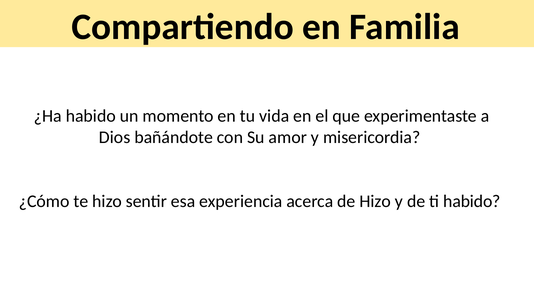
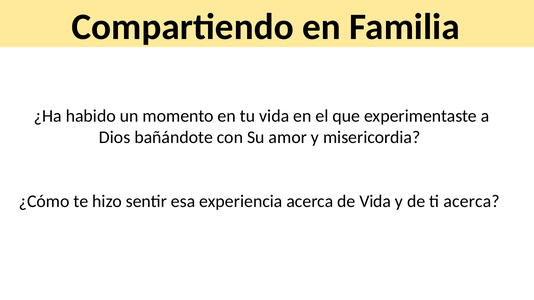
de Hizo: Hizo -> Vida (375, 202)
ti habido: habido -> acerca (472, 202)
